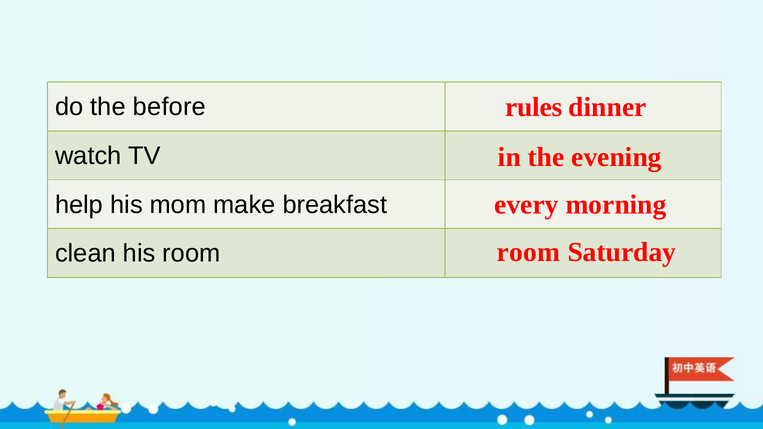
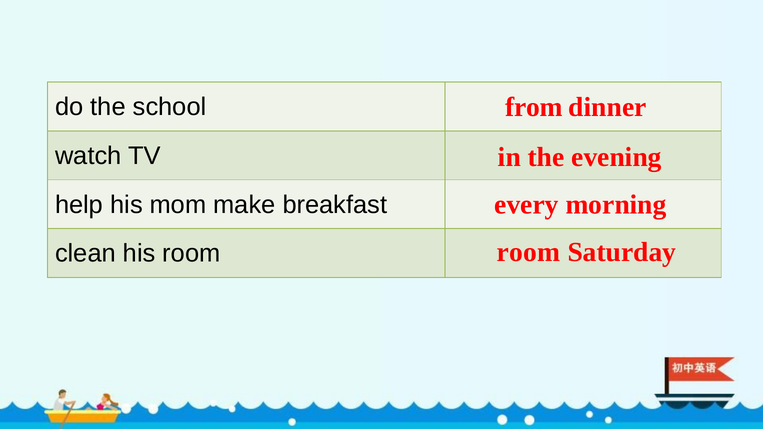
rules: rules -> from (534, 107)
before: before -> school (170, 107)
